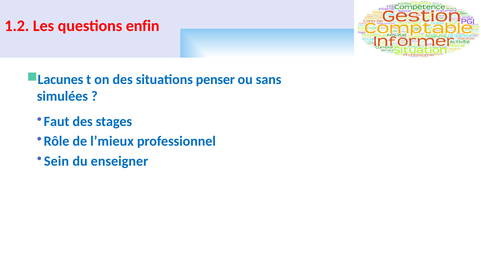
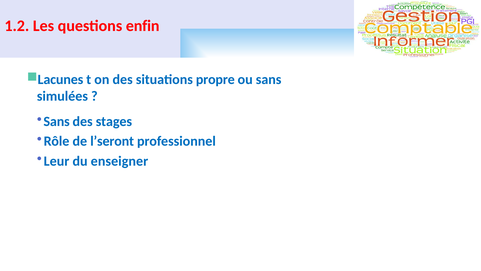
penser: penser -> propre (215, 79)
Faut: Faut -> Sans (57, 121)
l’mieux: l’mieux -> l’seront (112, 141)
Sein: Sein -> Leur (57, 161)
